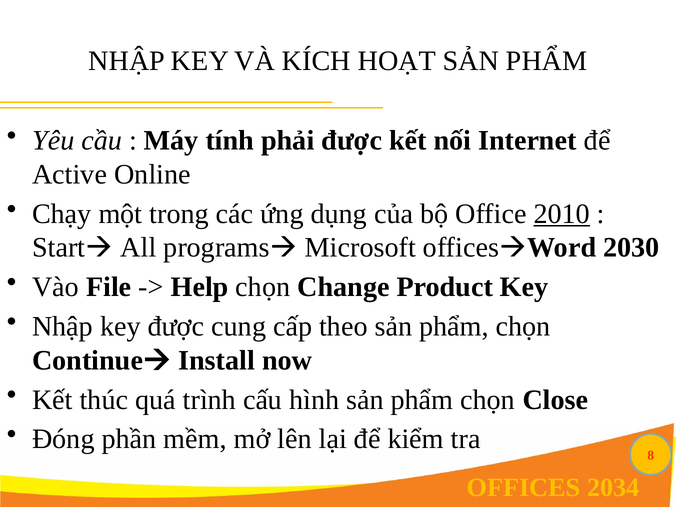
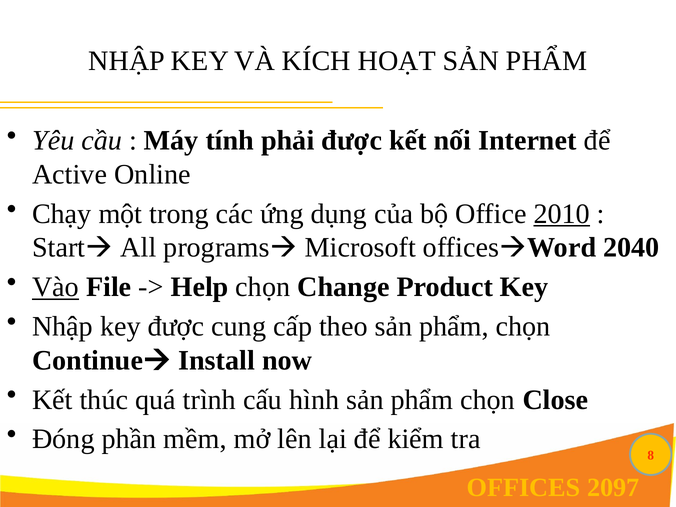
2030: 2030 -> 2040 (631, 248)
Vào underline: none -> present (56, 287)
2034: 2034 -> 2097 (613, 488)
